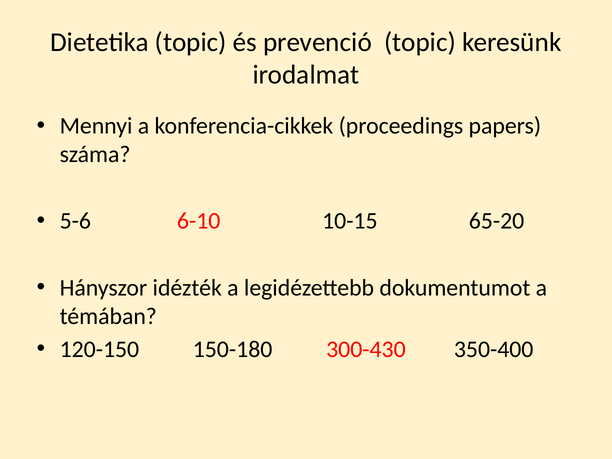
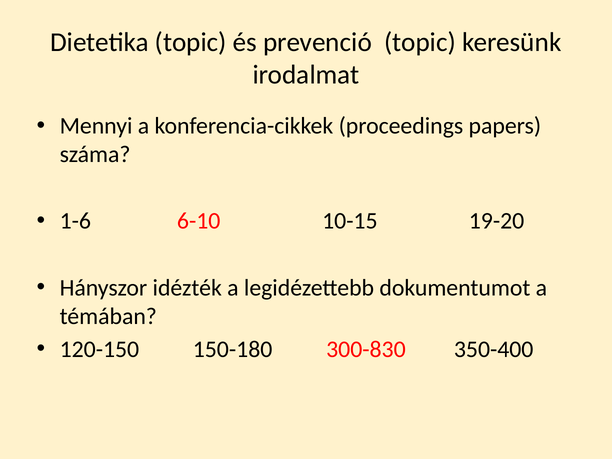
5-6: 5-6 -> 1-6 (75, 221)
65-20: 65-20 -> 19-20 (497, 221)
300-430: 300-430 -> 300-830 (366, 349)
